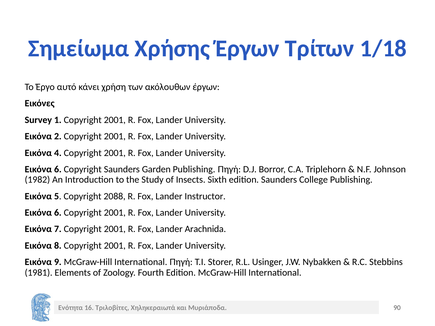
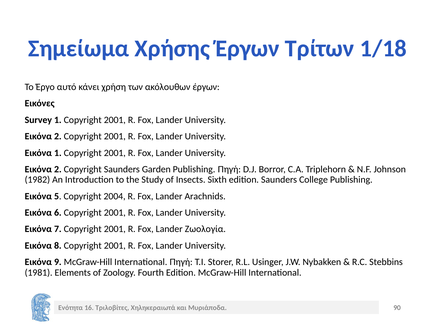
Εικόνα 4: 4 -> 1 (58, 153)
6: 6 -> 2 (58, 169)
2088: 2088 -> 2004 (115, 196)
Instructor: Instructor -> Arachnids (205, 196)
Arachnida: Arachnida -> Ζωολογία (205, 229)
